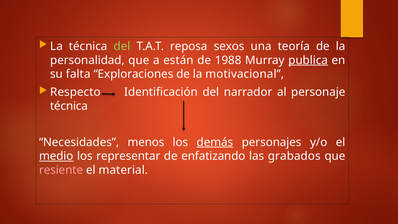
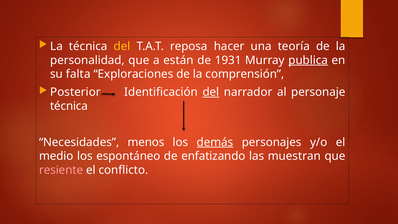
del colour: light green -> yellow (122, 46)
sexos: sexos -> hacer (229, 46)
1988: 1988 -> 1931 (228, 60)
motivacional: motivacional -> comprensión (245, 74)
Respecto: Respecto -> Posterior (75, 92)
del underline: none -> present (211, 92)
medio underline: present -> none (56, 156)
representar: representar -> espontáneo (128, 156)
grabados: grabados -> muestran (294, 156)
material: material -> conflicto (123, 170)
